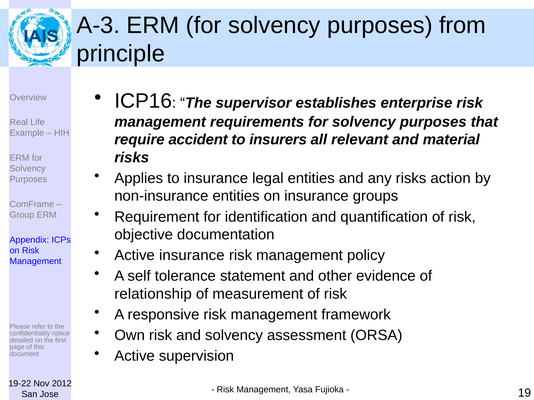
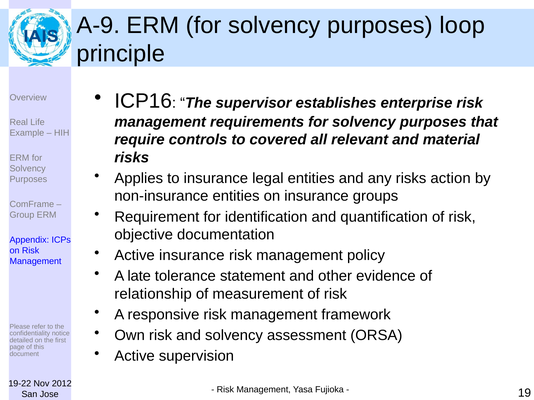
A-3: A-3 -> A-9 (98, 25)
from: from -> loop (462, 25)
accident: accident -> controls (198, 140)
insurers: insurers -> covered (278, 140)
self: self -> late (139, 276)
